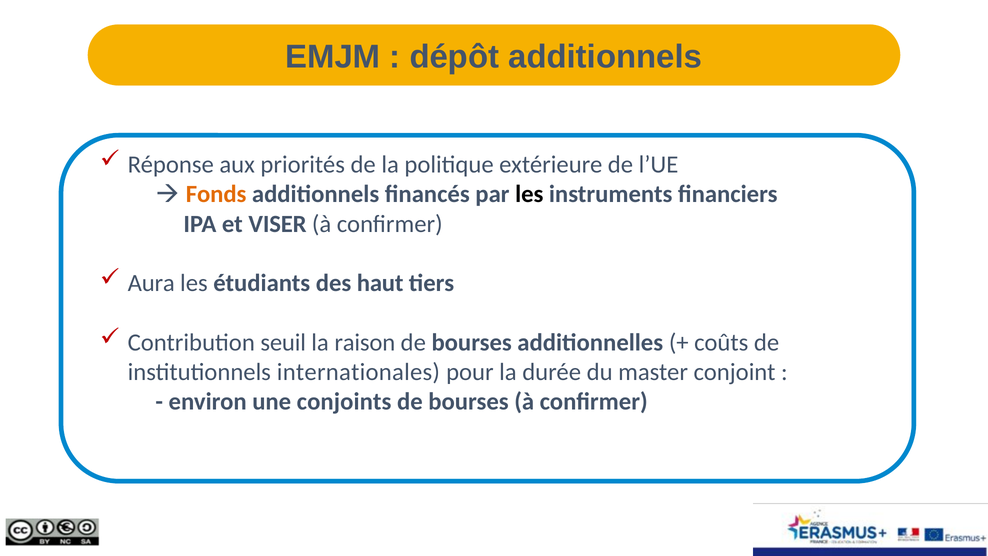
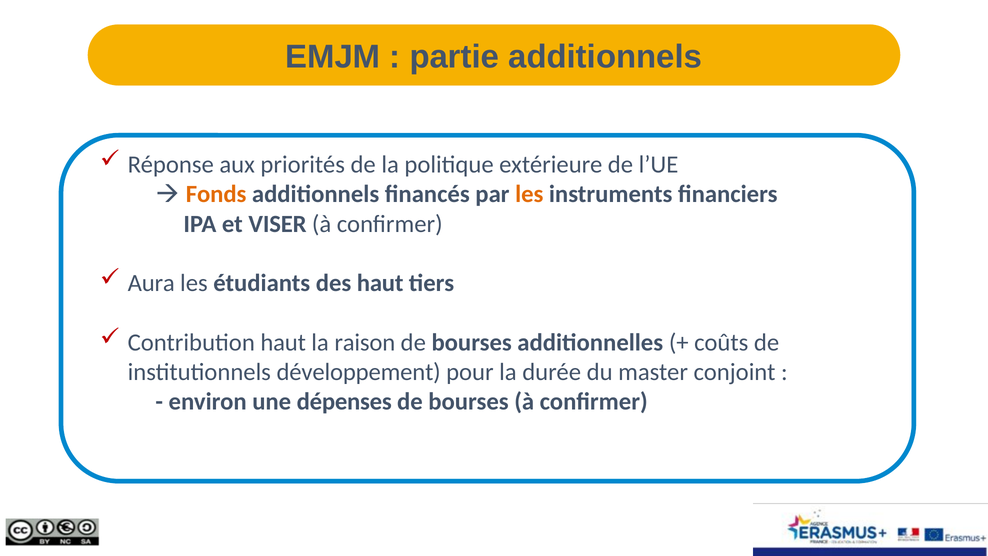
dépôt: dépôt -> partie (454, 57)
les colour: black -> orange (529, 194)
Contribution seuil: seuil -> haut (283, 342)
internationales: internationales -> développement (359, 372)
conjoints: conjoints -> dépenses (344, 402)
